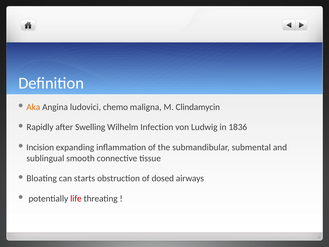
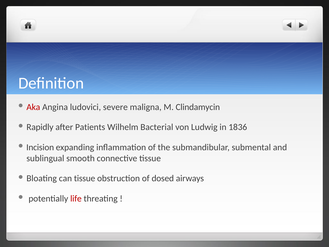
Aka colour: orange -> red (33, 107)
chemo: chemo -> severe (115, 107)
Swelling: Swelling -> Patients (90, 127)
Infection: Infection -> Bacterial (157, 127)
can starts: starts -> tissue (85, 178)
